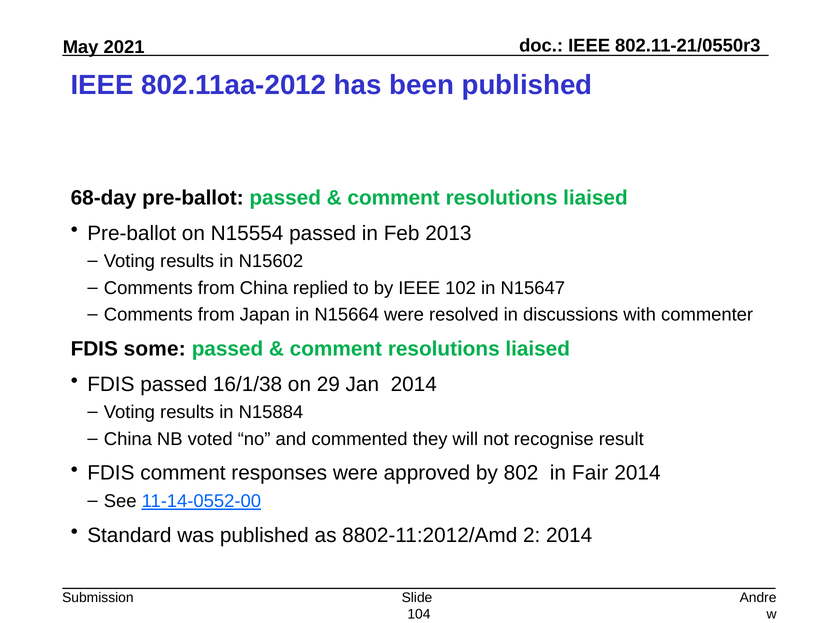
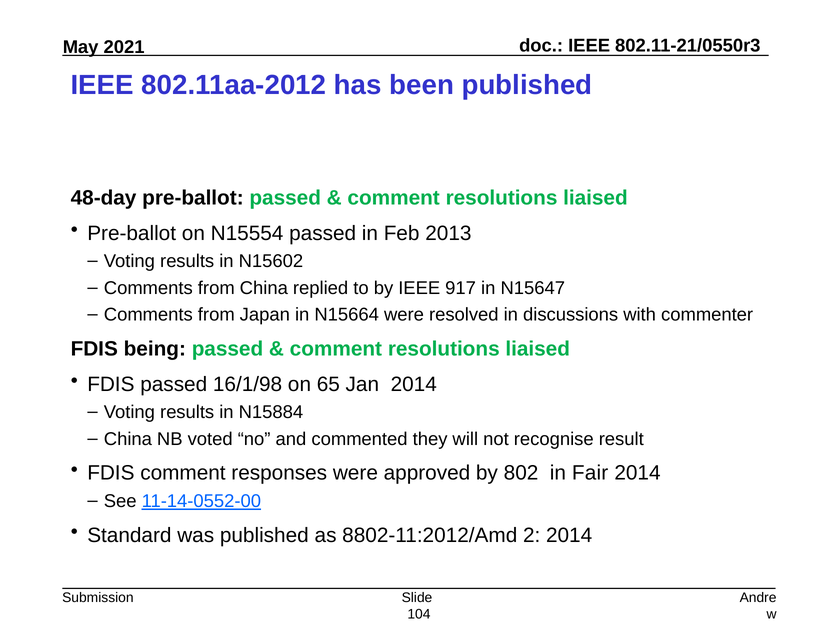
68-day: 68-day -> 48-day (104, 198)
102: 102 -> 917 (461, 288)
some: some -> being (155, 349)
16/1/38: 16/1/38 -> 16/1/98 (248, 384)
29: 29 -> 65 (328, 384)
